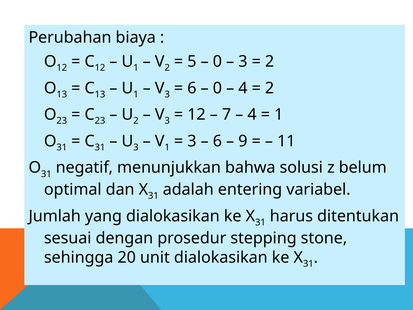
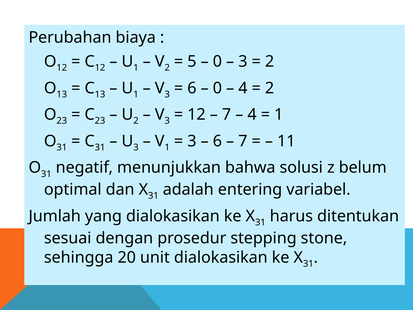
9: 9 -> 7 (243, 141)
